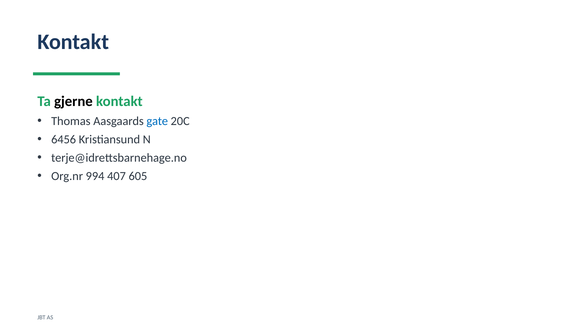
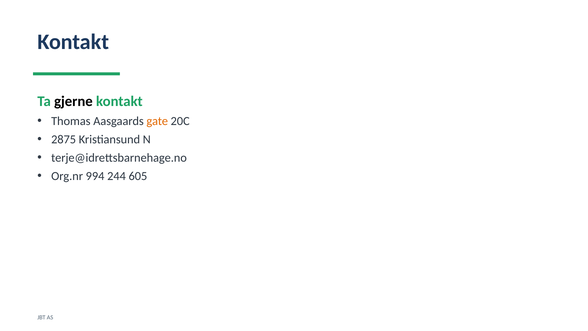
gate colour: blue -> orange (157, 121)
6456: 6456 -> 2875 (64, 139)
407: 407 -> 244 (116, 176)
